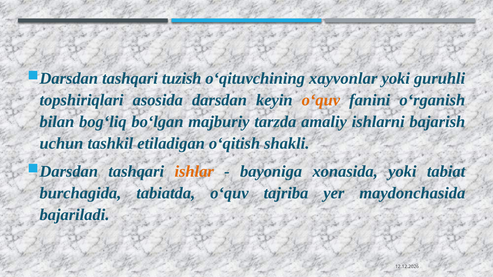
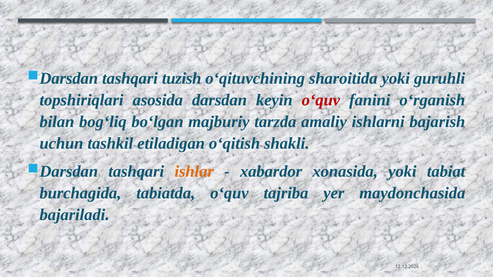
xayvonlar: xayvonlar -> sharoitida (343, 78)
o‘quv colour: orange -> red (321, 100)
bayoniga: bayoniga -> xabardor (271, 172)
